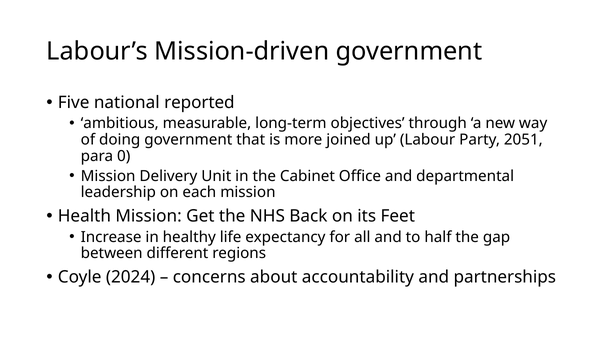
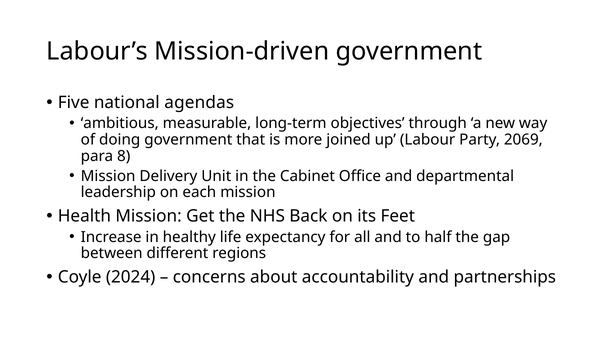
reported: reported -> agendas (199, 103)
2051: 2051 -> 2069 (523, 140)
0: 0 -> 8 (124, 156)
